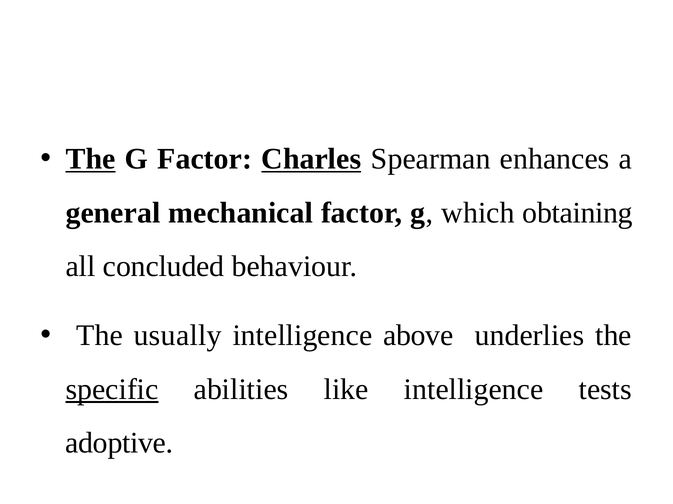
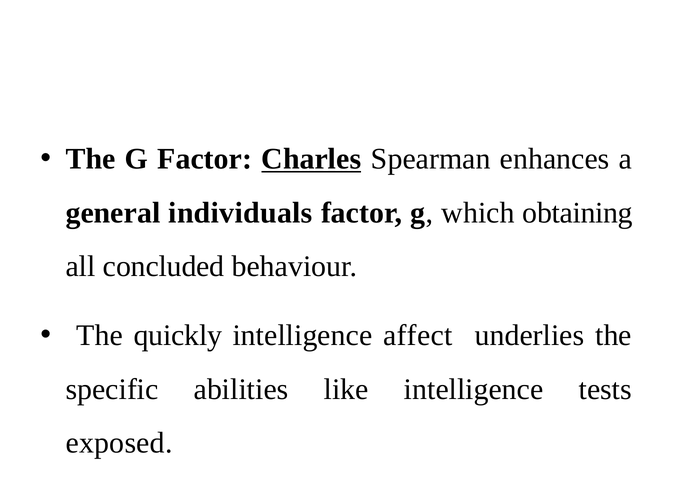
The underline: present -> none (91, 159)
mechanical: mechanical -> individuals (241, 213)
usually: usually -> quickly (178, 336)
above: above -> affect (418, 336)
specific underline: present -> none (112, 390)
adoptive: adoptive -> exposed (119, 444)
